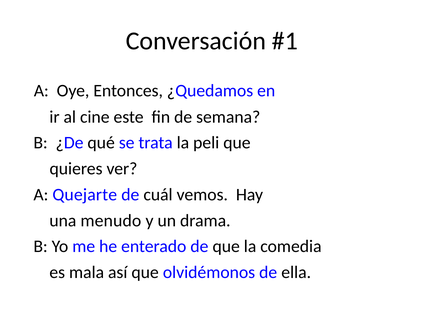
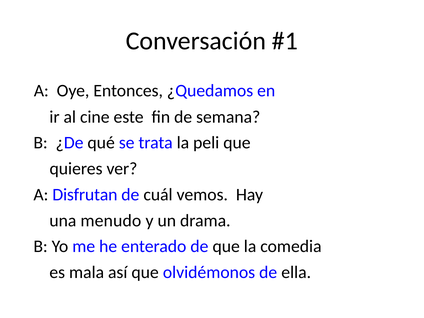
Quejarte: Quejarte -> Disfrutan (85, 195)
